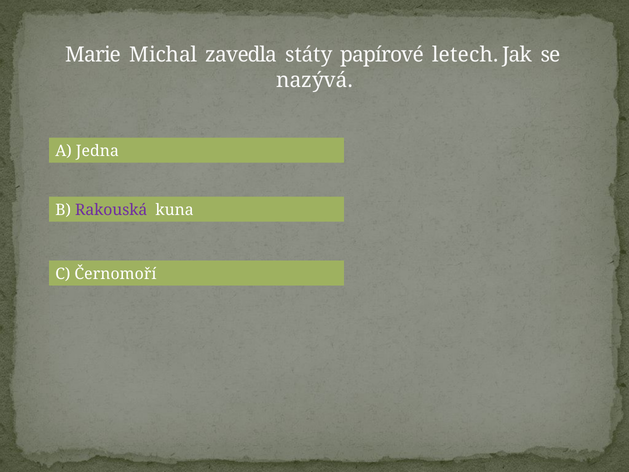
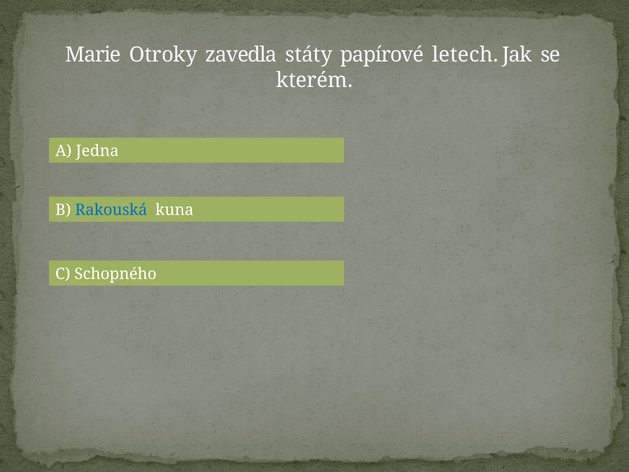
Michal: Michal -> Otroky (163, 55)
nazývá: nazývá -> kterém (315, 80)
Rakouská colour: purple -> blue (111, 210)
Černomoří: Černomoří -> Schopného (116, 274)
